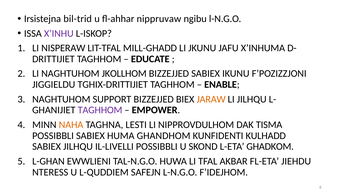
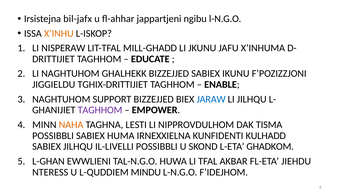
bil-trid: bil-trid -> bil-jafx (78, 19)
nippruvaw: nippruvaw -> jappartjeni (159, 19)
X’INHU colour: purple -> orange (59, 33)
JKOLLHOM: JKOLLHOM -> GHALHEKK (124, 74)
JARAW colour: orange -> blue (211, 99)
GHANDHOM: GHANDHOM -> IRNEXXIELNA (164, 135)
SAFEJN: SAFEJN -> MINDU (146, 172)
